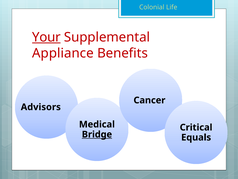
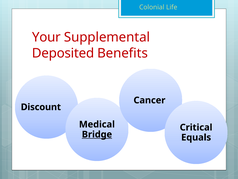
Your underline: present -> none (46, 37)
Appliance: Appliance -> Deposited (63, 53)
Advisors: Advisors -> Discount (41, 107)
